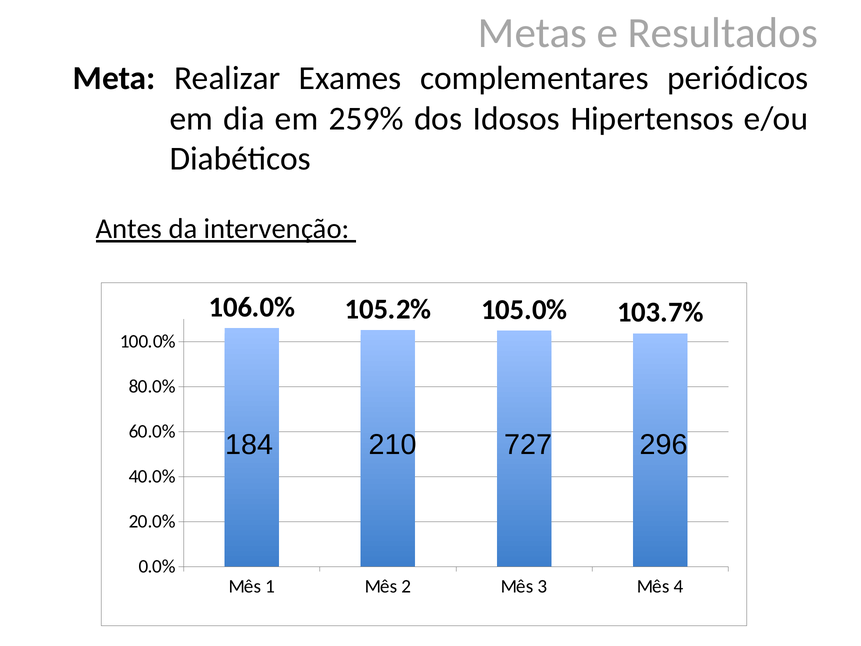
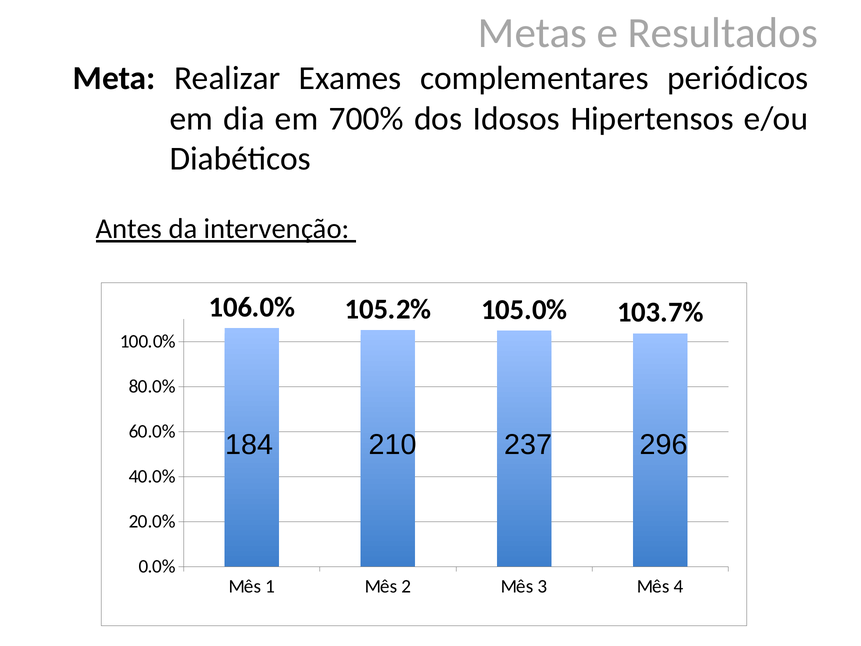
259%: 259% -> 700% (366, 119)
727: 727 -> 237 (528, 444)
